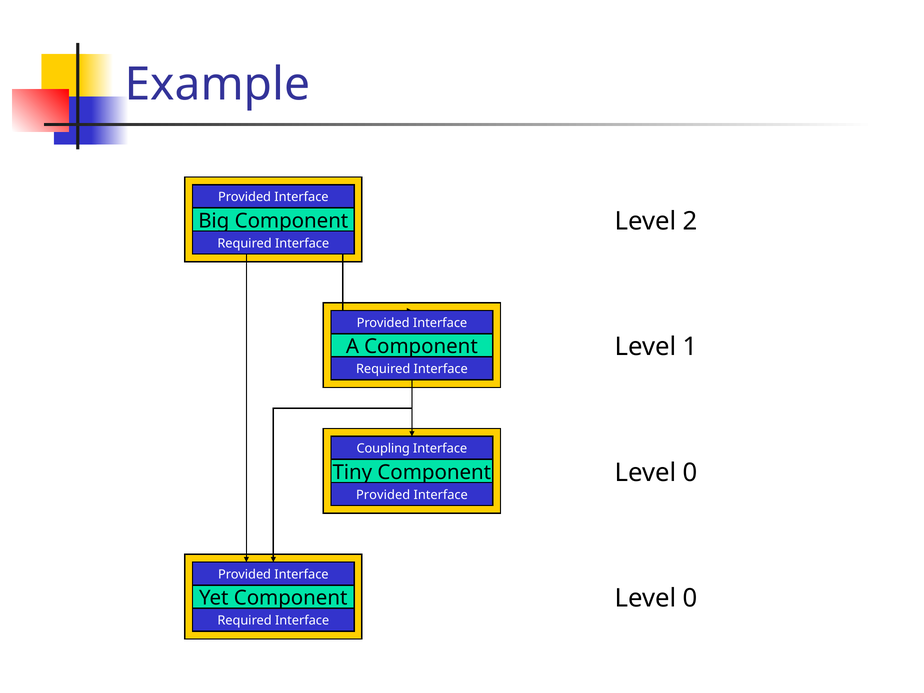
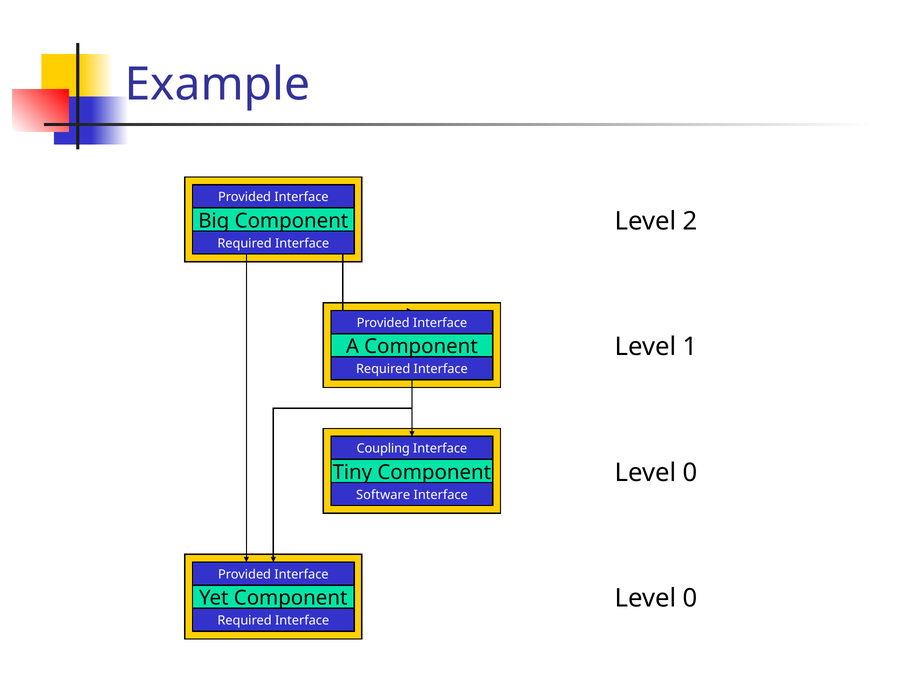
Provided: Provided -> Software (383, 495)
